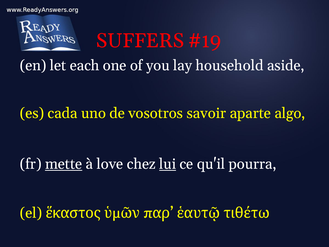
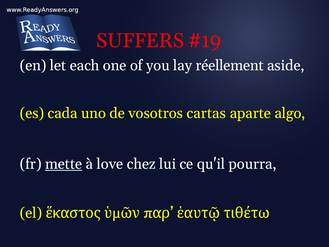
household: household -> réellement (230, 66)
savoir: savoir -> cartas (206, 113)
lui underline: present -> none (168, 164)
